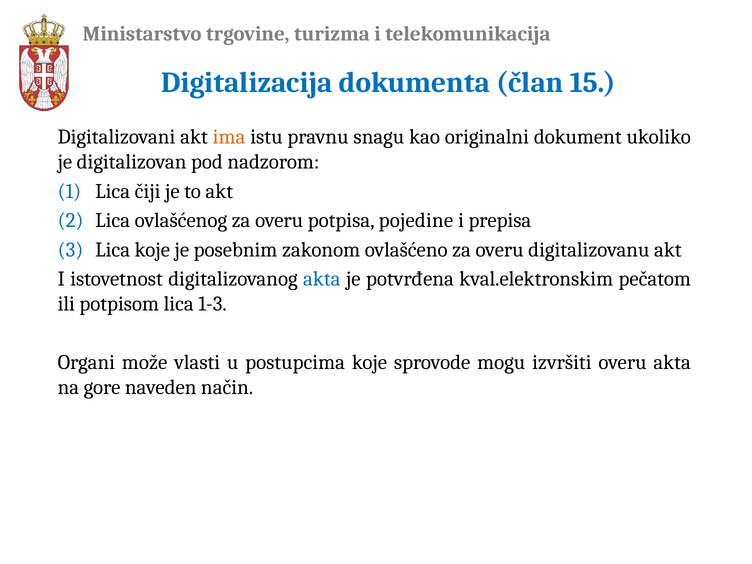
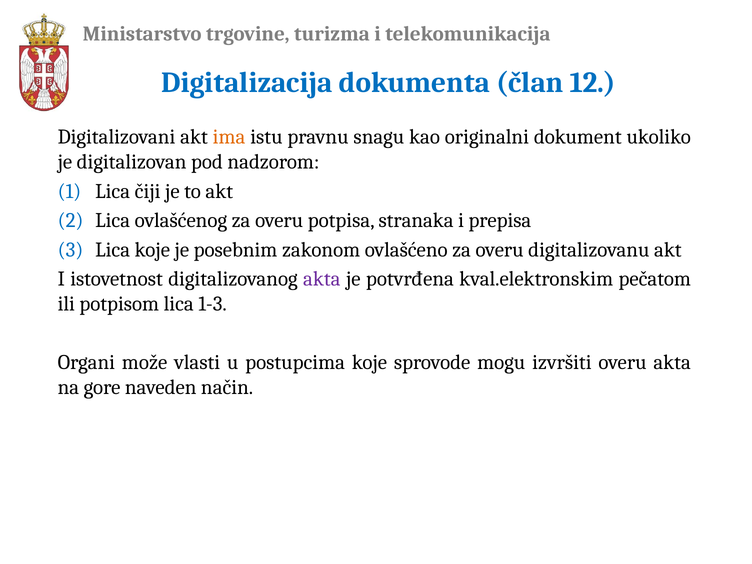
15: 15 -> 12 (593, 83)
pojedine: pojedine -> stranaka (416, 220)
akta colour: blue -> purple (322, 279)
